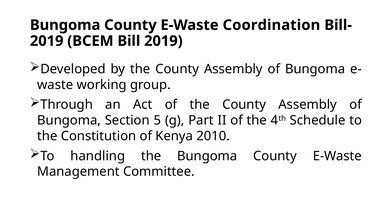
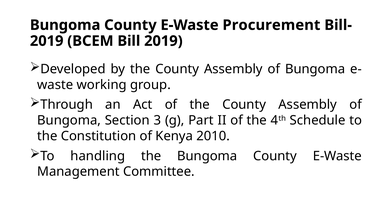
Coordination: Coordination -> Procurement (271, 25)
5: 5 -> 3 (157, 120)
